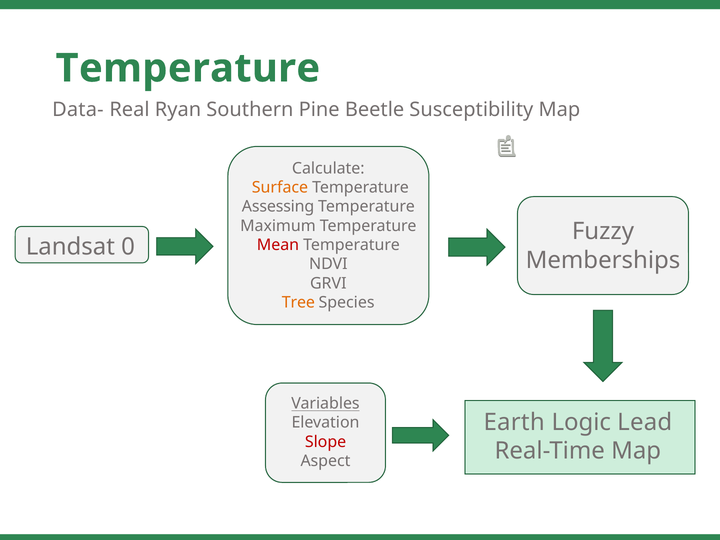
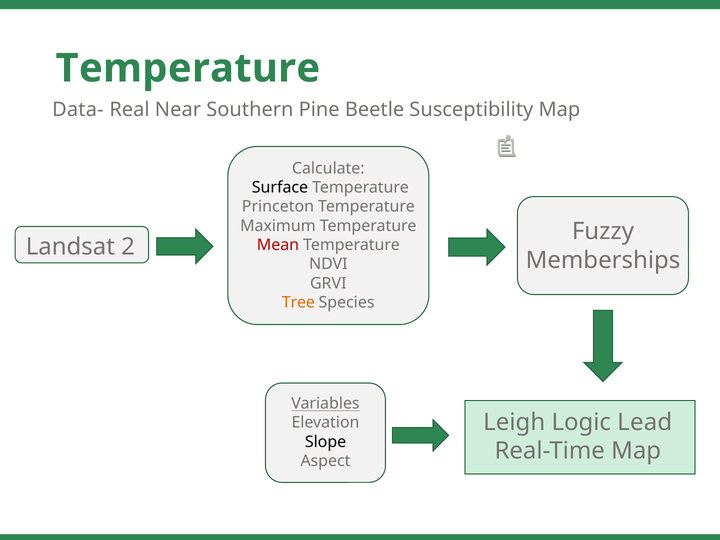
Ryan: Ryan -> Near (178, 110)
Surface colour: orange -> black (280, 187)
Assessing: Assessing -> Princeton (278, 207)
0: 0 -> 2 (128, 247)
Earth: Earth -> Leigh (514, 422)
Slope colour: red -> black (326, 442)
